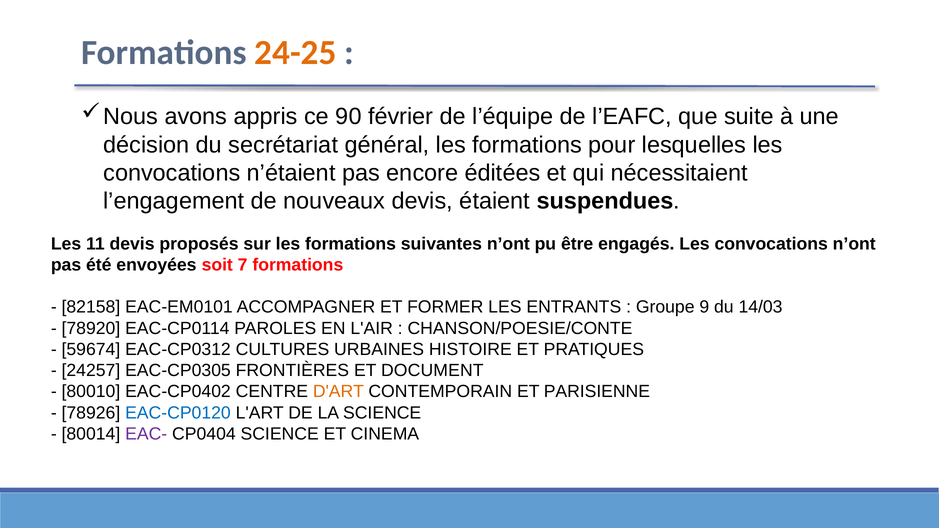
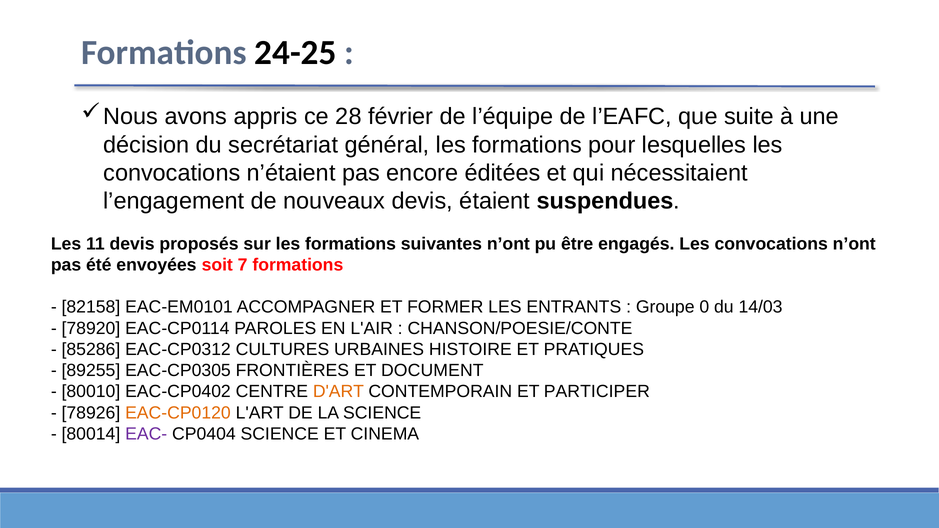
24-25 colour: orange -> black (295, 53)
90: 90 -> 28 (348, 117)
9: 9 -> 0 (704, 307)
59674: 59674 -> 85286 (91, 350)
24257: 24257 -> 89255 (91, 371)
PARISIENNE: PARISIENNE -> PARTICIPER (597, 392)
EAC-CP0120 colour: blue -> orange (178, 413)
